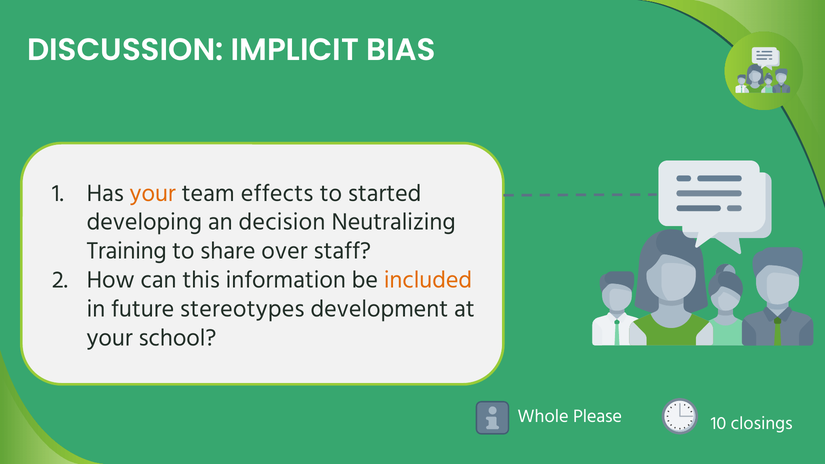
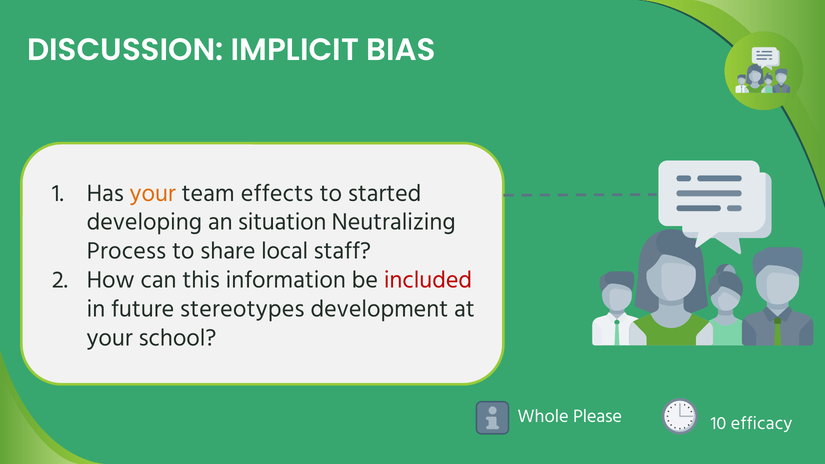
decision: decision -> situation (282, 222)
Training: Training -> Process (126, 251)
over: over -> local (285, 251)
included colour: orange -> red (428, 280)
closings: closings -> efficacy (762, 423)
